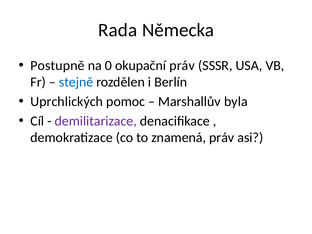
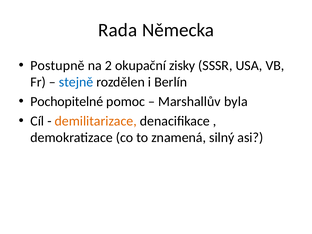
0: 0 -> 2 (108, 65)
okupační práv: práv -> zisky (182, 65)
Uprchlických: Uprchlických -> Pochopitelné (67, 102)
demilitarizace colour: purple -> orange (96, 121)
znamená práv: práv -> silný (222, 138)
